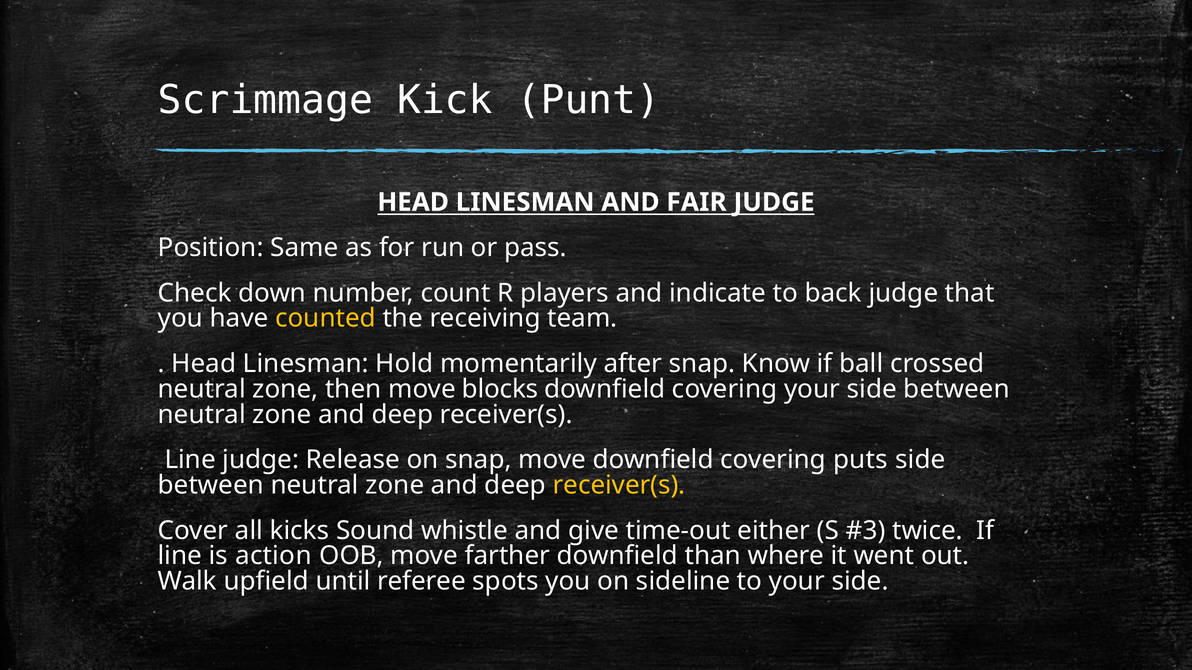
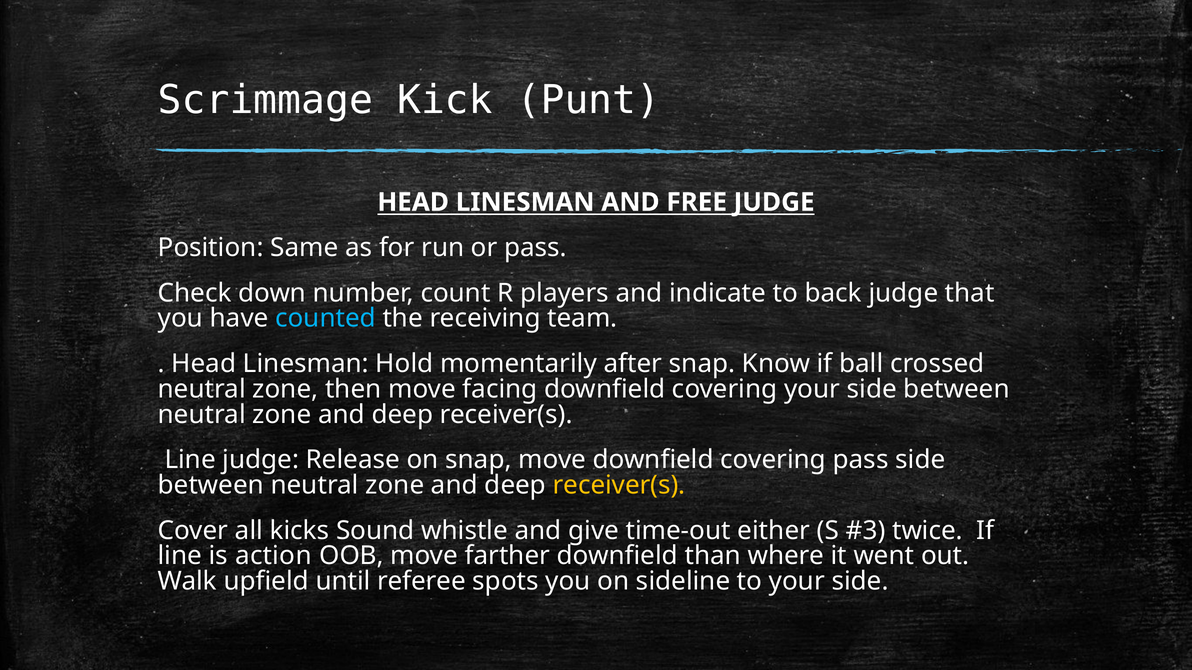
FAIR: FAIR -> FREE (697, 202)
counted colour: yellow -> light blue (326, 319)
blocks: blocks -> facing (500, 389)
covering puts: puts -> pass (861, 460)
